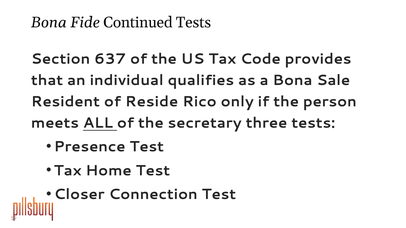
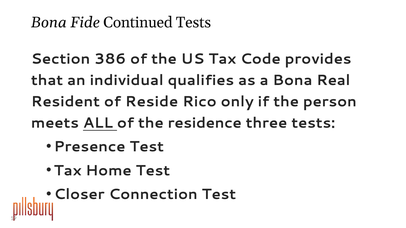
637: 637 -> 386 (110, 59)
Sale: Sale -> Real (333, 81)
secretary: secretary -> residence (205, 123)
